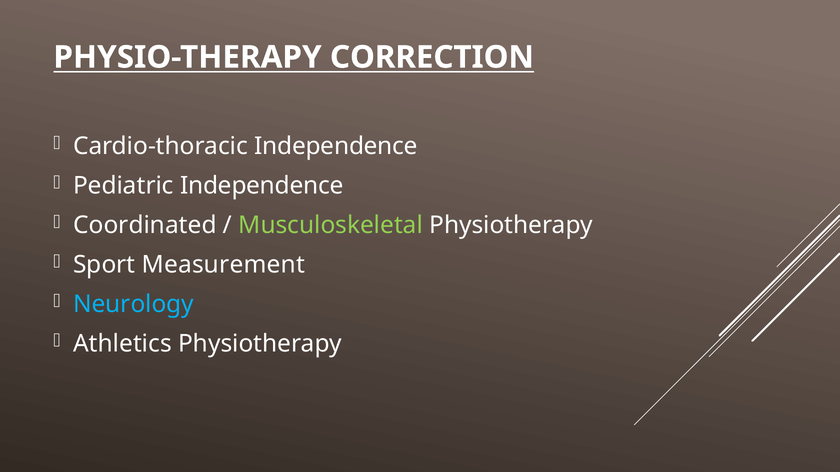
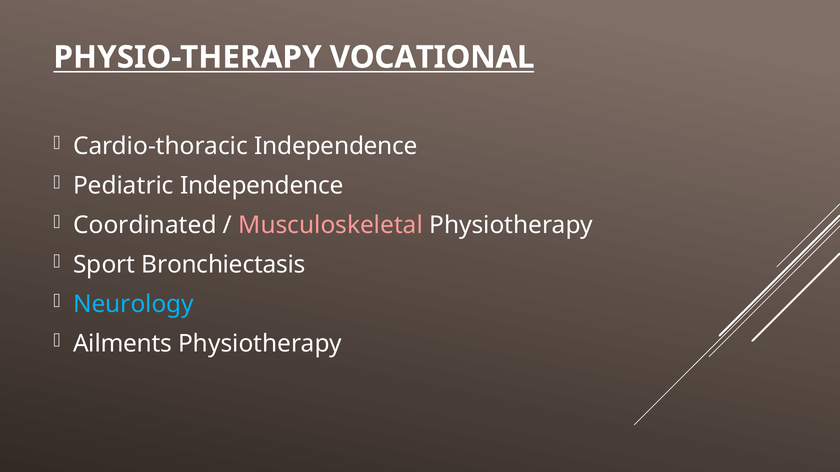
CORRECTION: CORRECTION -> VOCATIONAL (432, 57)
Musculoskeletal colour: light green -> pink (331, 226)
Measurement: Measurement -> Bronchiectasis (223, 265)
Athletics: Athletics -> Ailments (123, 344)
